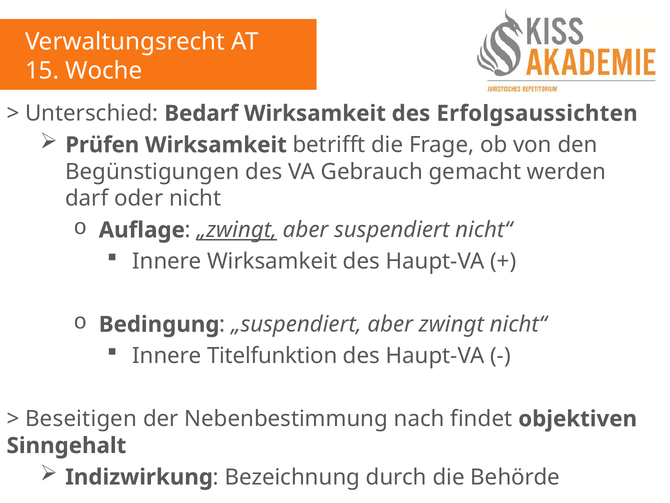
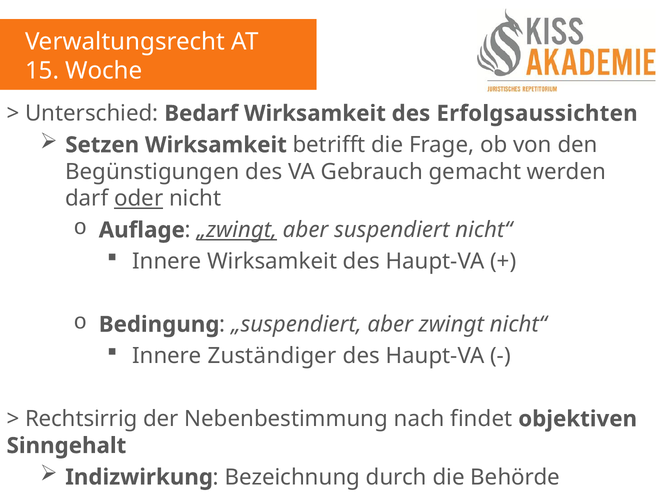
Prüfen: Prüfen -> Setzen (102, 145)
oder underline: none -> present (139, 198)
Titelfunktion: Titelfunktion -> Zuständiger (272, 356)
Beseitigen: Beseitigen -> Rechtsirrig (81, 418)
